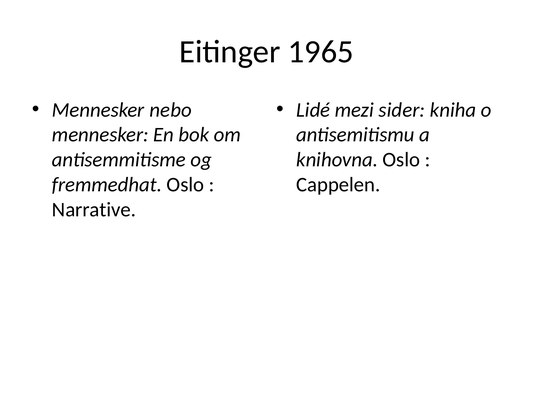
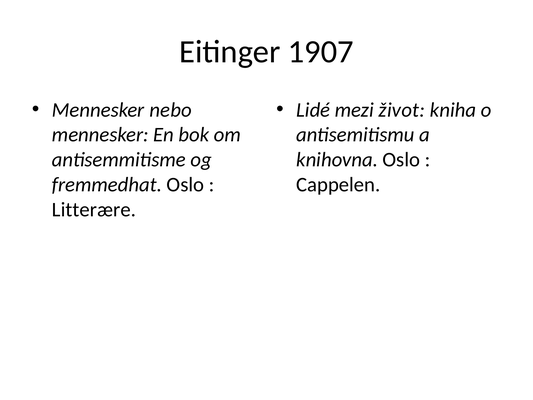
1965: 1965 -> 1907 (321, 52)
sider: sider -> život (402, 110)
Narrative: Narrative -> Litterære (94, 209)
